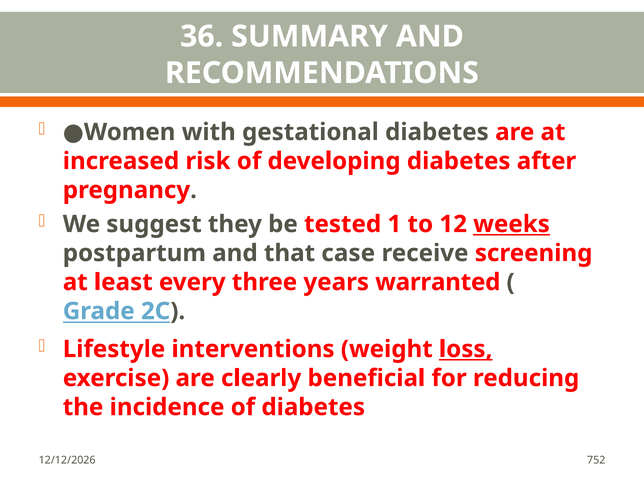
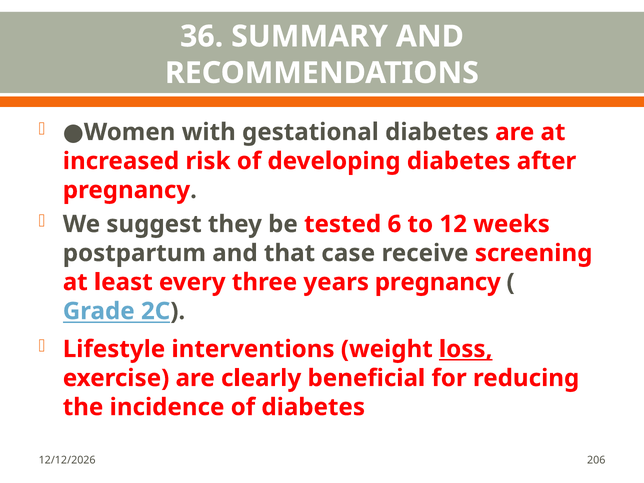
1: 1 -> 6 (394, 224)
weeks underline: present -> none (512, 224)
years warranted: warranted -> pregnancy (438, 282)
752: 752 -> 206 (596, 460)
